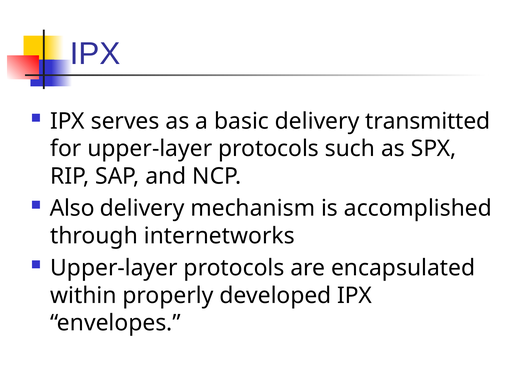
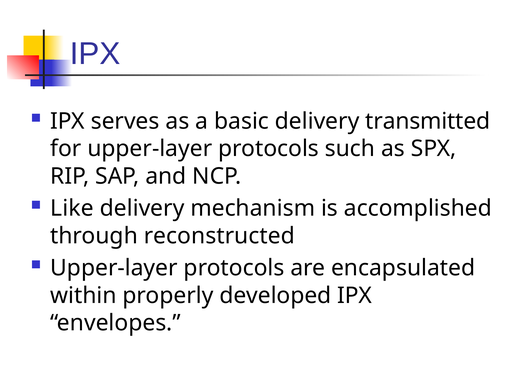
Also: Also -> Like (72, 208)
internetworks: internetworks -> reconstructed (219, 235)
